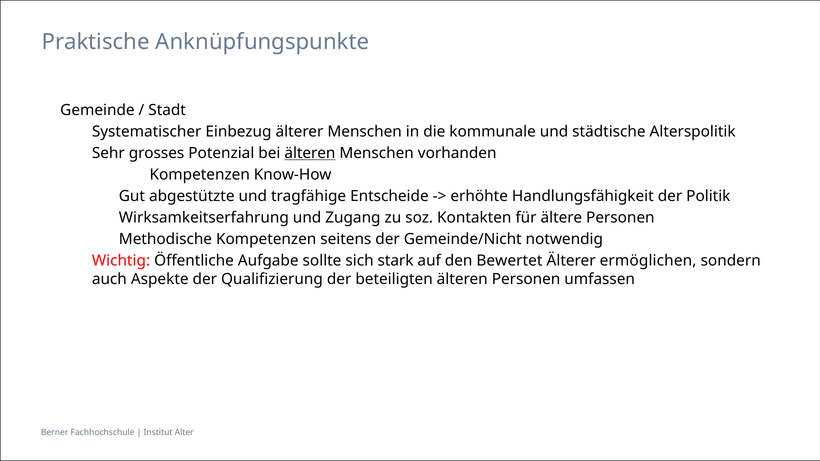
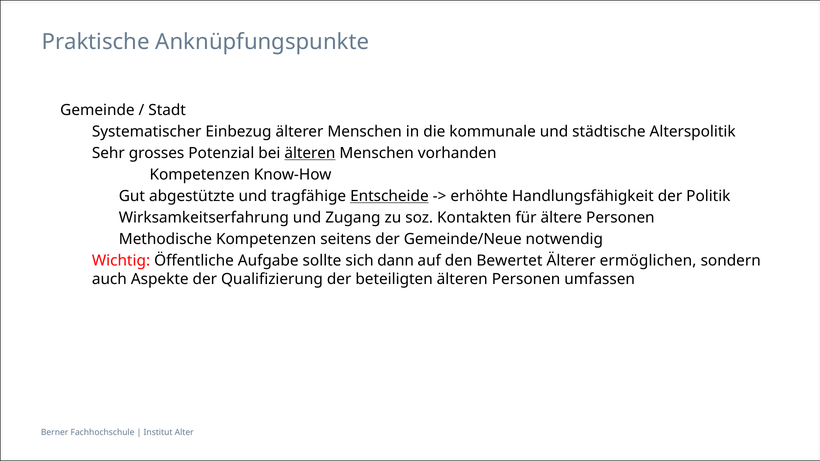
Entscheide underline: none -> present (389, 196)
Gemeinde/Nicht: Gemeinde/Nicht -> Gemeinde/Neue (463, 239)
stark: stark -> dann (396, 261)
